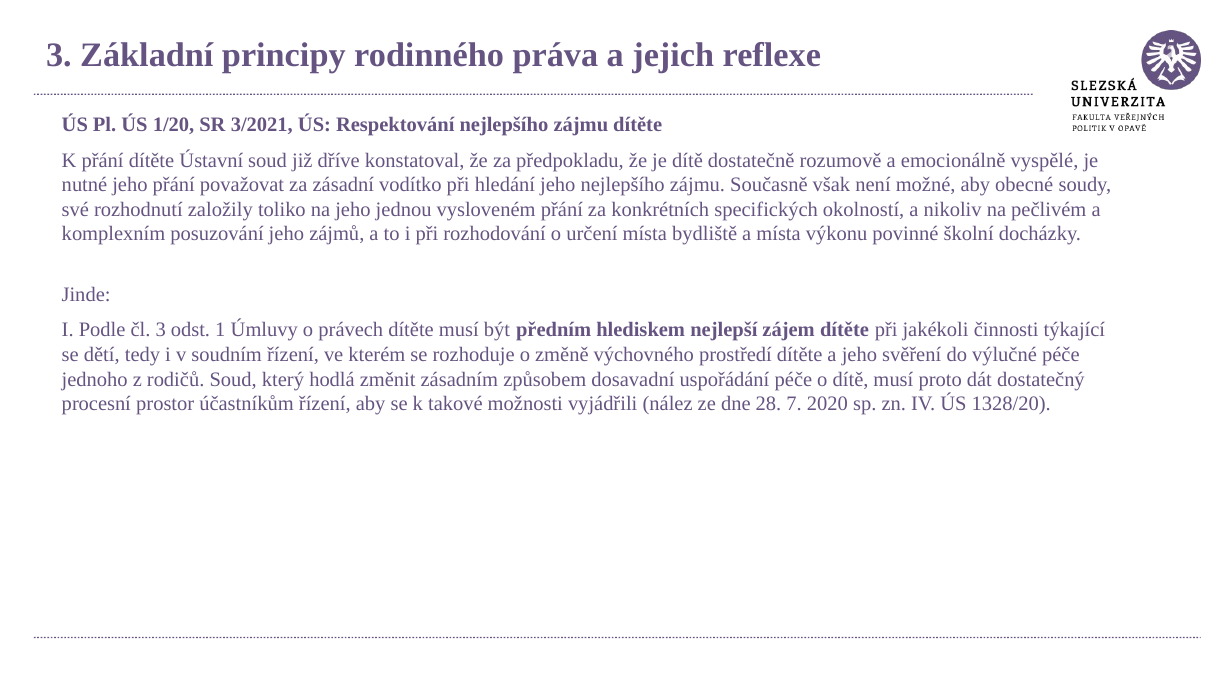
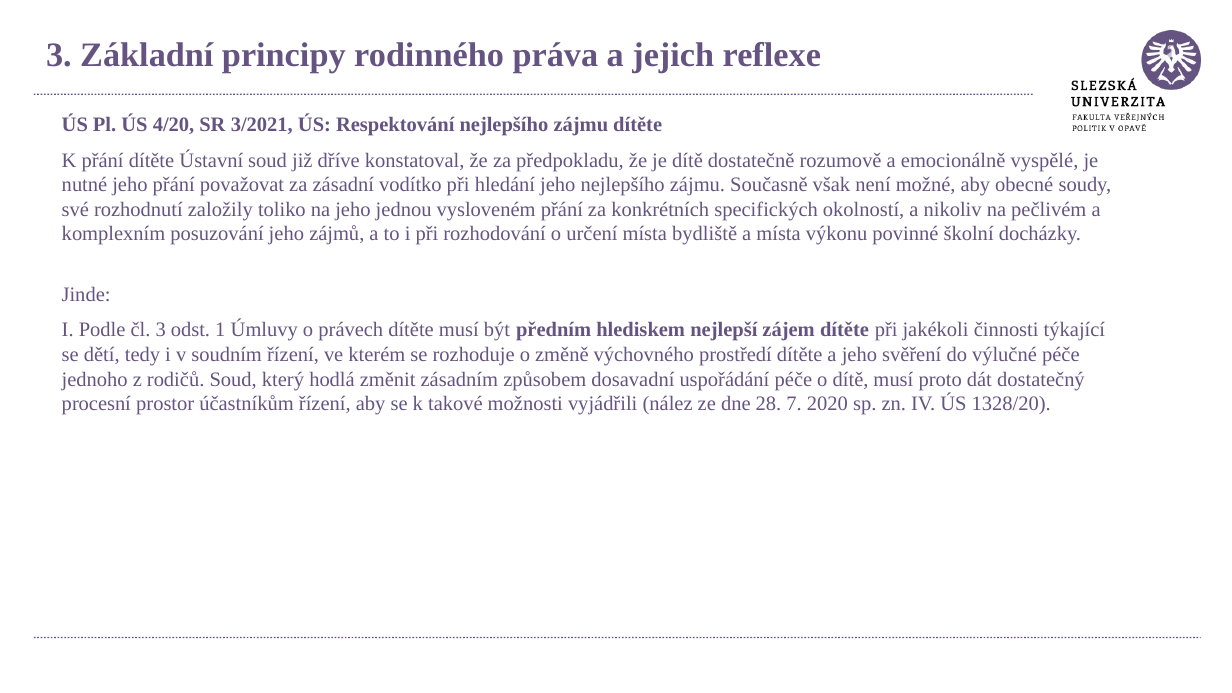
1/20: 1/20 -> 4/20 (174, 125)
